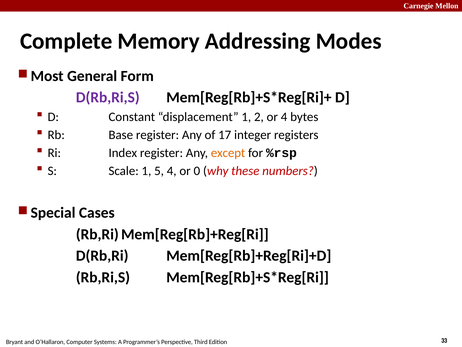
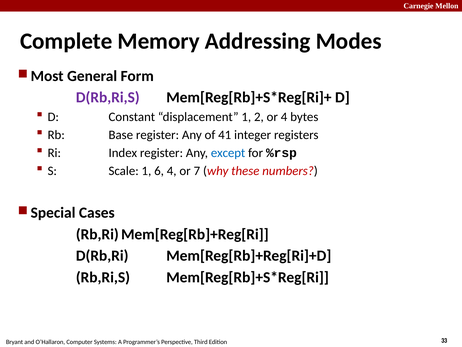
17: 17 -> 41 (225, 135)
except colour: orange -> blue (228, 153)
5: 5 -> 6 (159, 171)
0: 0 -> 7 (197, 171)
